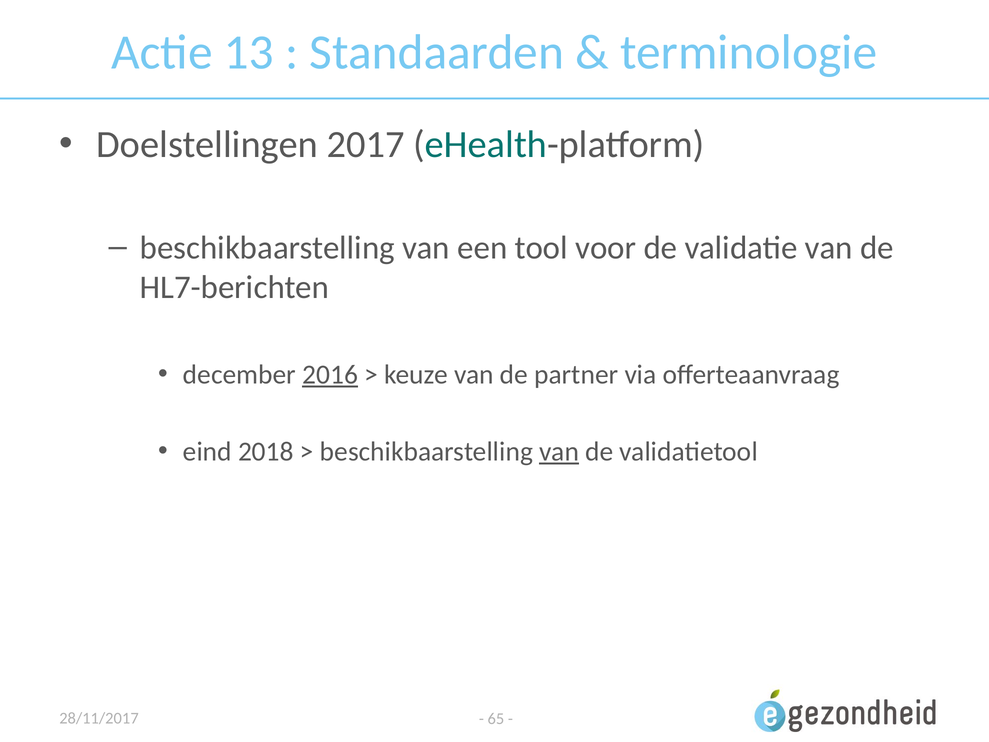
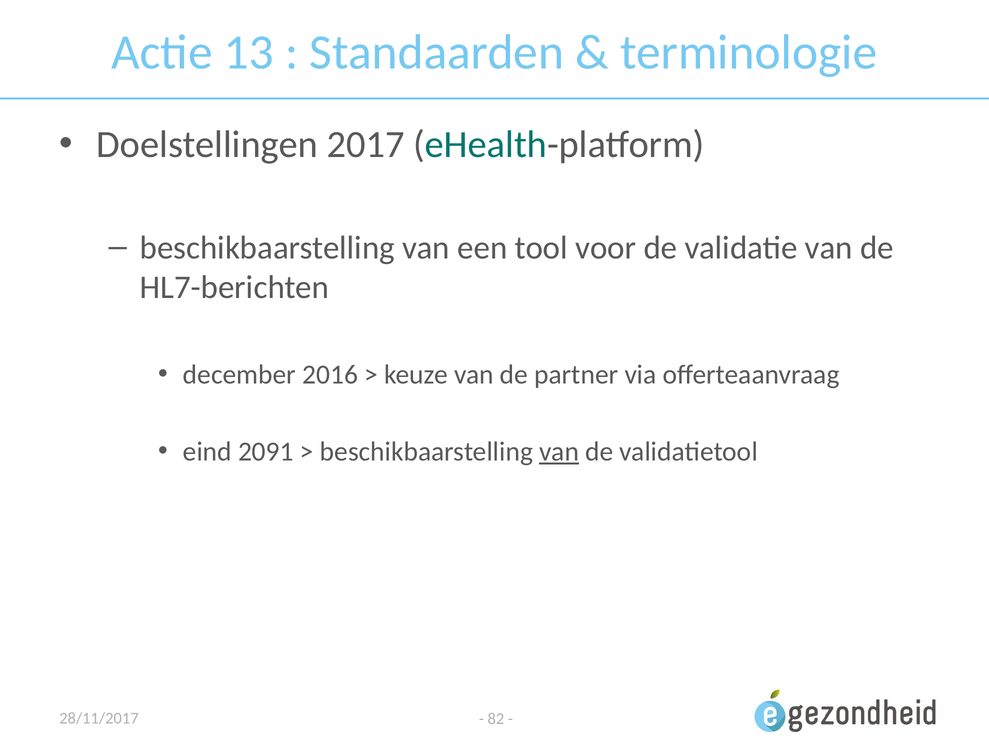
2016 underline: present -> none (330, 375)
2018: 2018 -> 2091 (266, 452)
65: 65 -> 82 (496, 719)
